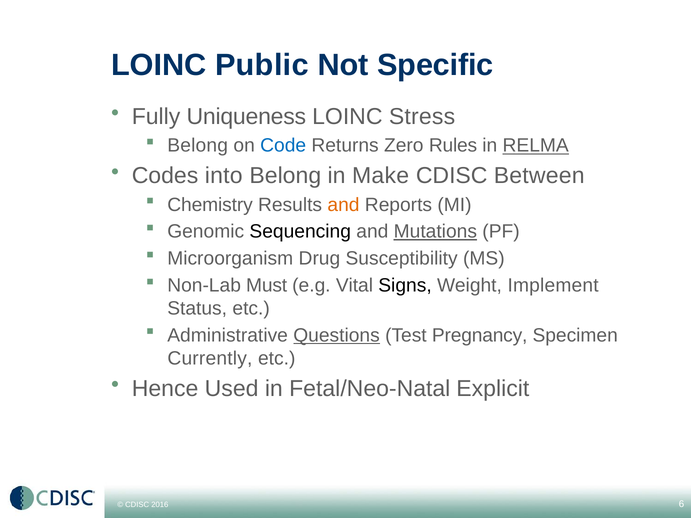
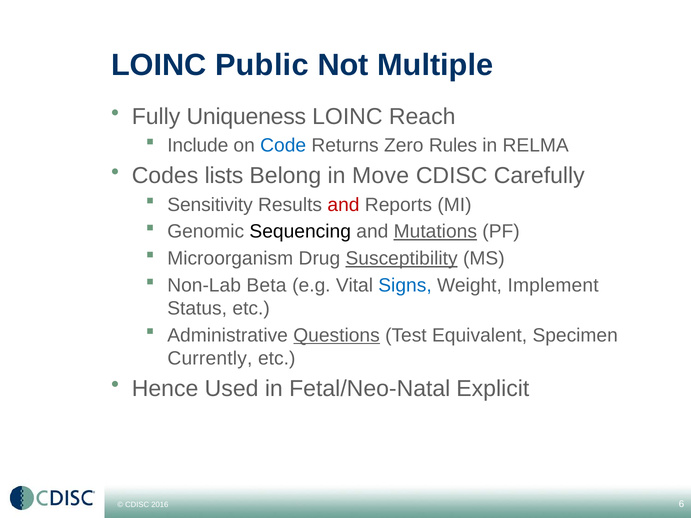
Specific: Specific -> Multiple (435, 65)
Stress: Stress -> Reach (422, 117)
Belong: Belong -> Include (198, 146)
RELMA underline: present -> none (536, 146)
into: into -> lists (224, 176)
Make: Make -> Move (381, 176)
Between: Between -> Carefully (539, 176)
Chemistry: Chemistry -> Sensitivity (210, 205)
and colour: orange -> red (343, 205)
Susceptibility underline: none -> present (402, 259)
Must: Must -> Beta (266, 285)
Signs colour: black -> blue (405, 285)
Pregnancy: Pregnancy -> Equivalent (480, 335)
